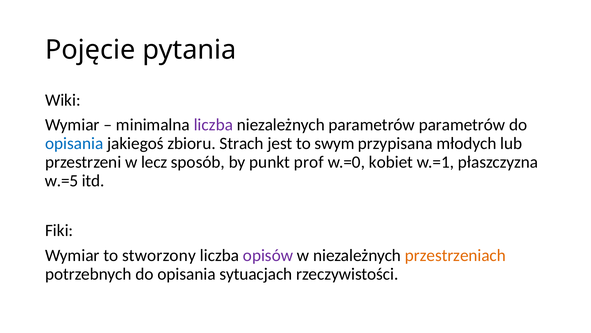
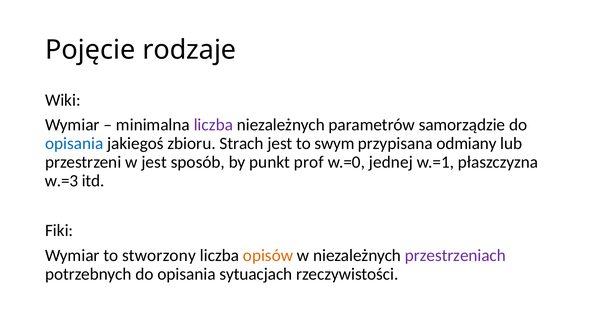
pytania: pytania -> rodzaje (189, 50)
parametrów parametrów: parametrów -> samorządzie (462, 125)
młodych: młodych -> odmiany (467, 143)
w lecz: lecz -> jest (154, 162)
kobiet: kobiet -> jednej (391, 162)
w.=5: w.=5 -> w.=3 (62, 181)
opisów colour: purple -> orange (268, 255)
przestrzeniach colour: orange -> purple (455, 255)
